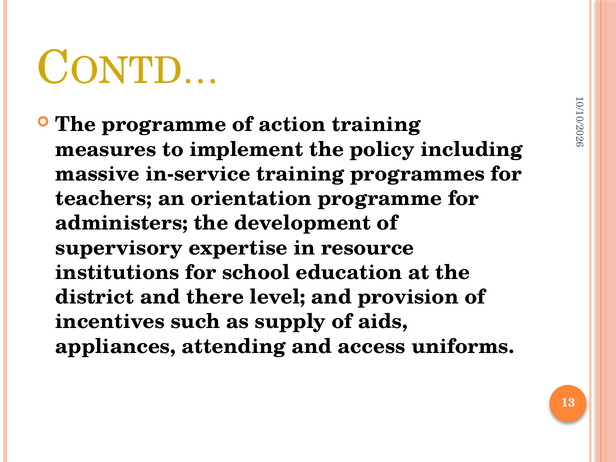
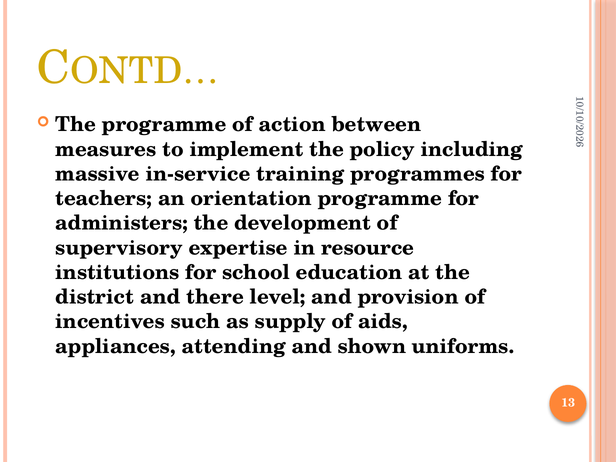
action training: training -> between (376, 125)
access: access -> shown (372, 346)
